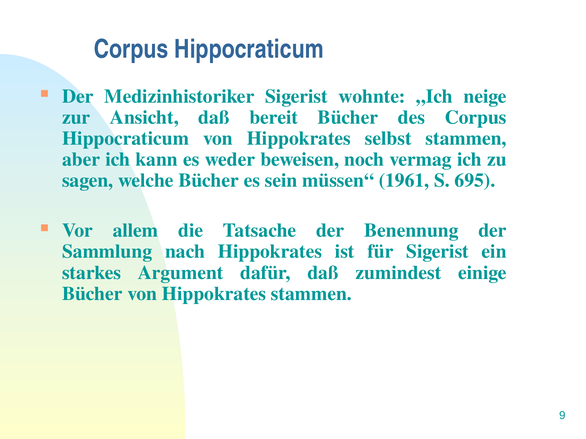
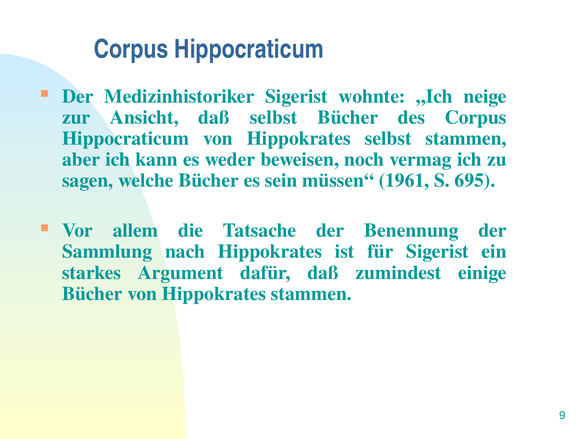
daß bereit: bereit -> selbst (274, 117)
